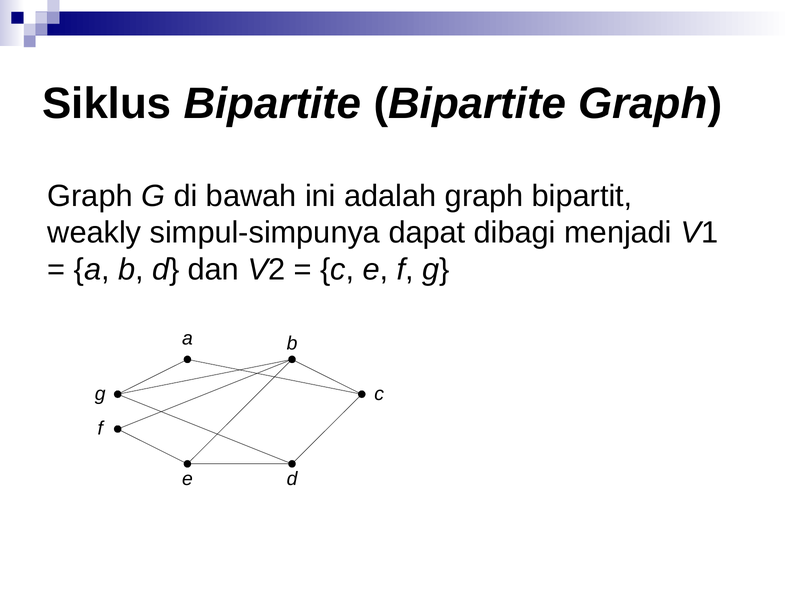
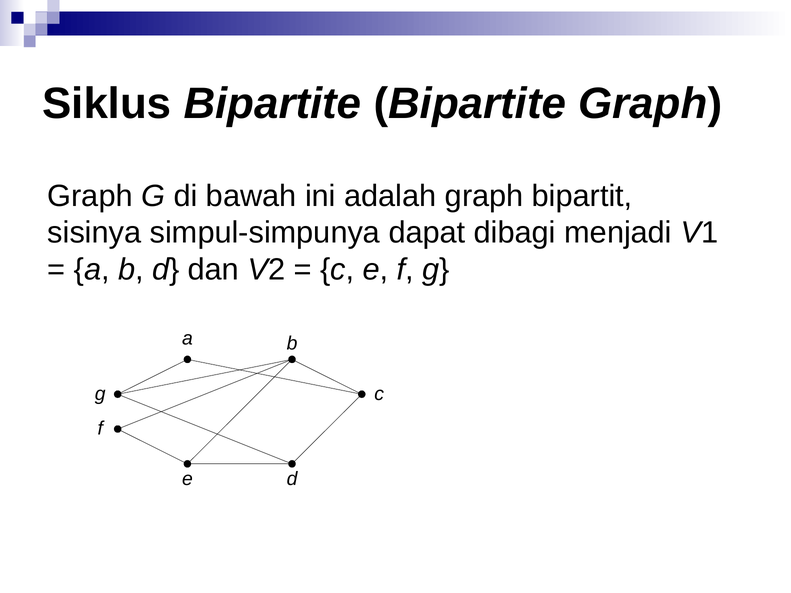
weakly: weakly -> sisinya (94, 233)
